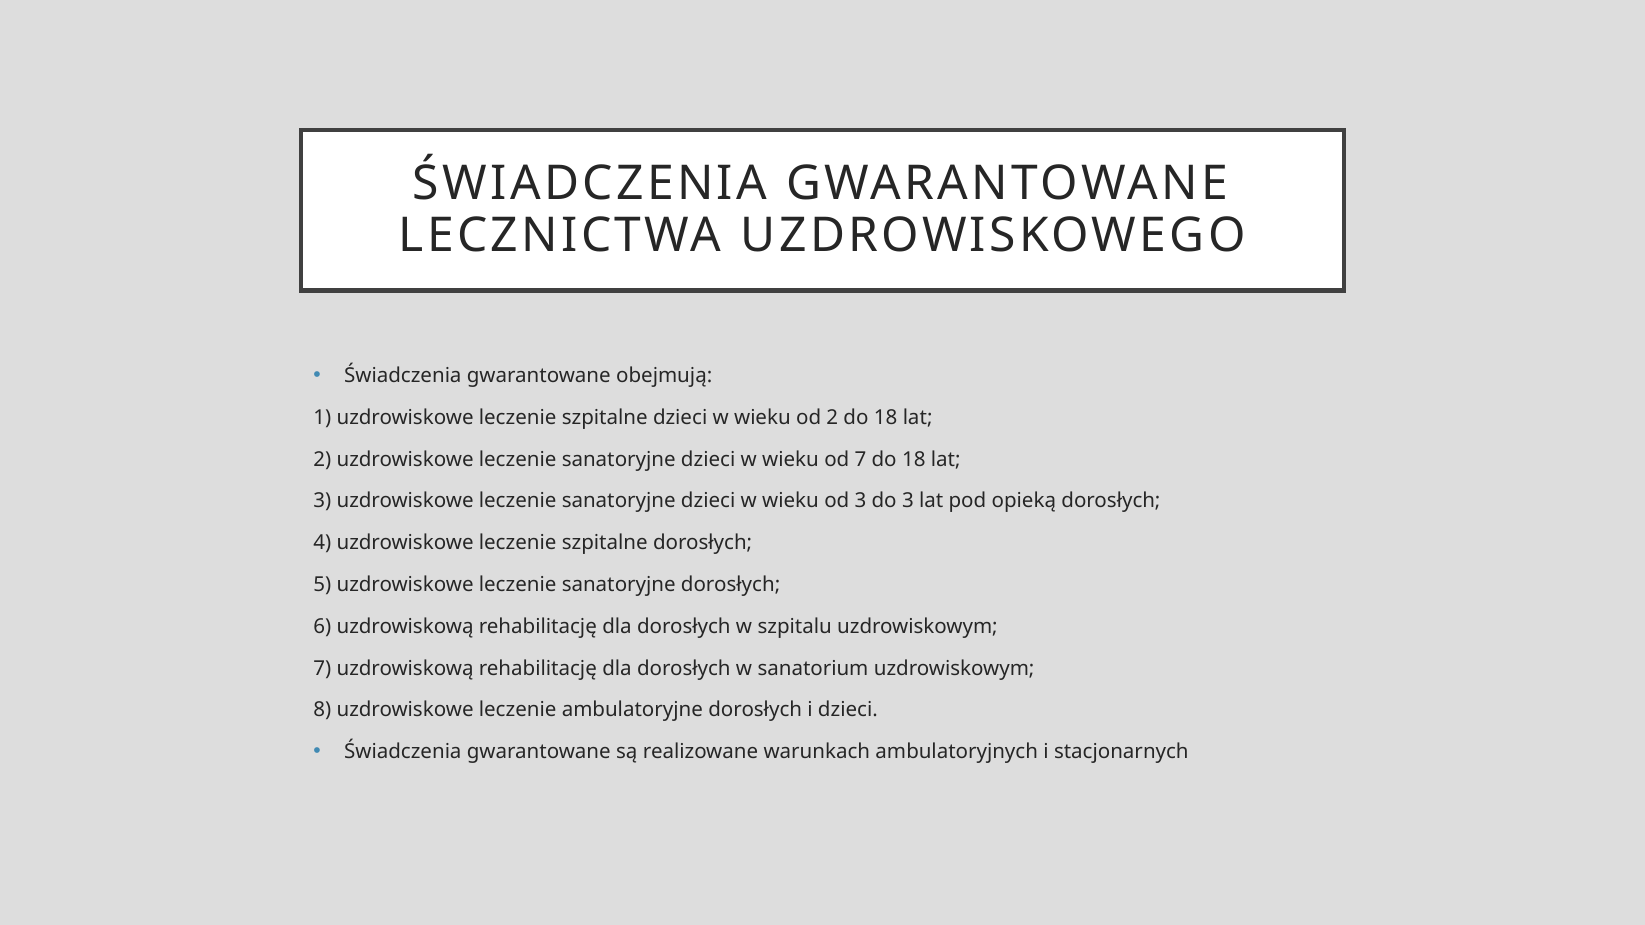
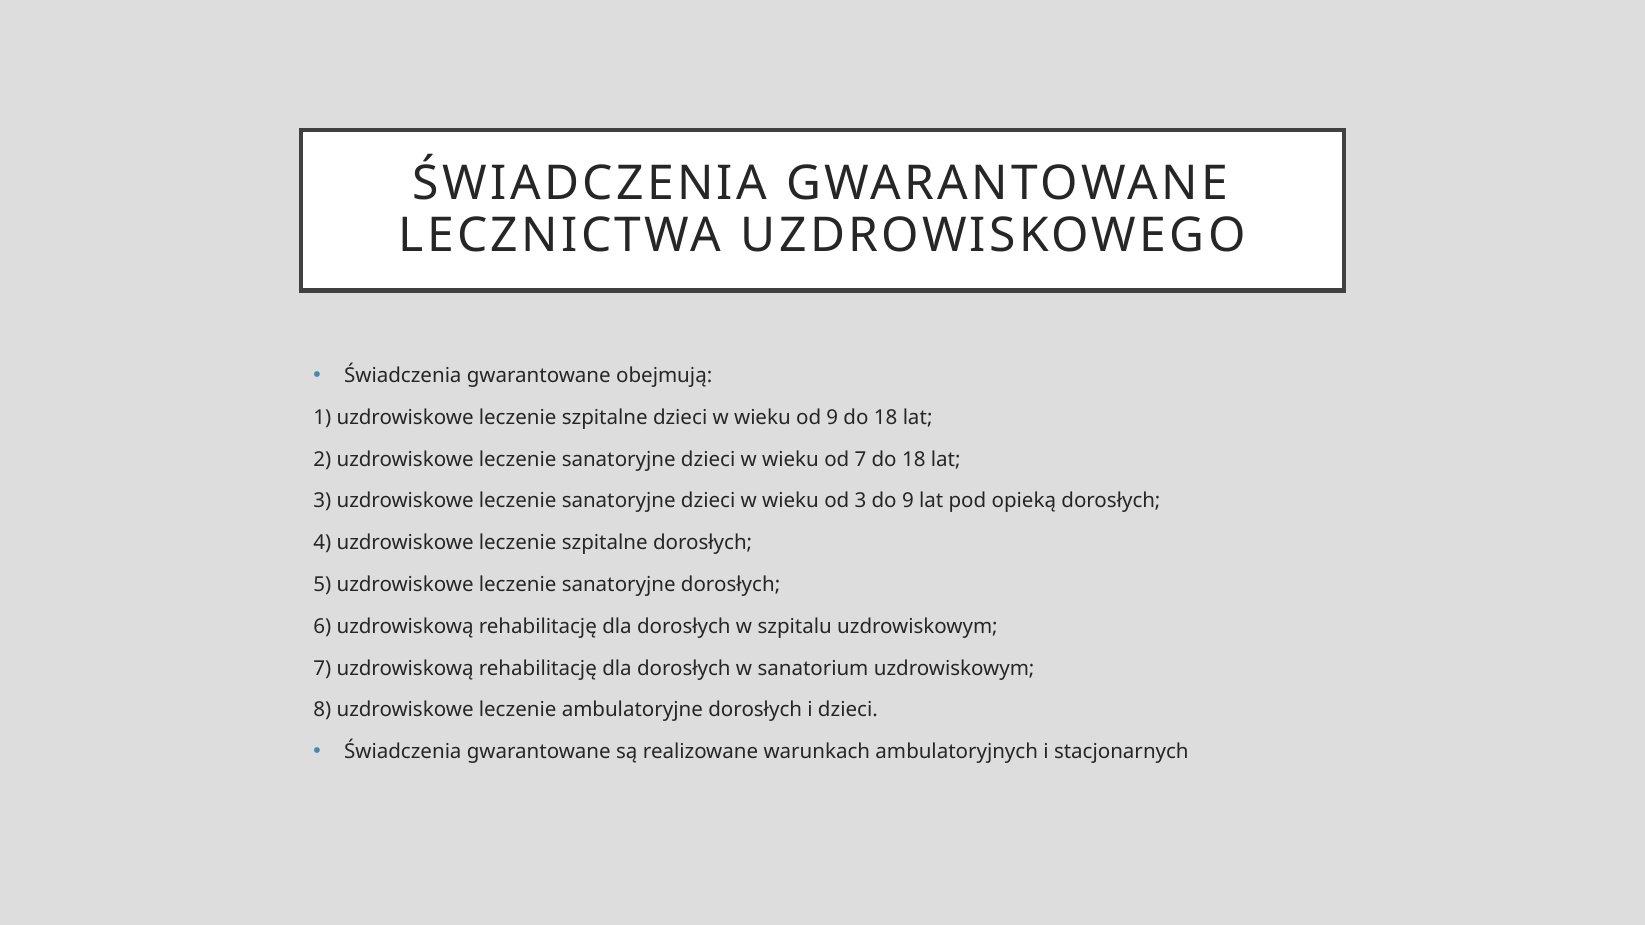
od 2: 2 -> 9 (832, 418)
do 3: 3 -> 9 (908, 501)
